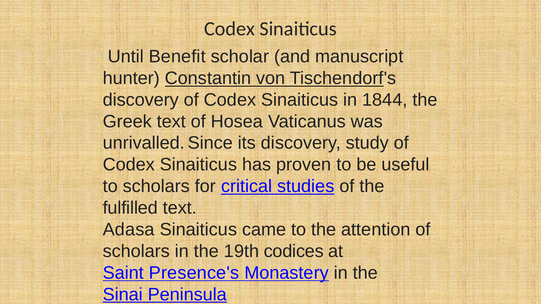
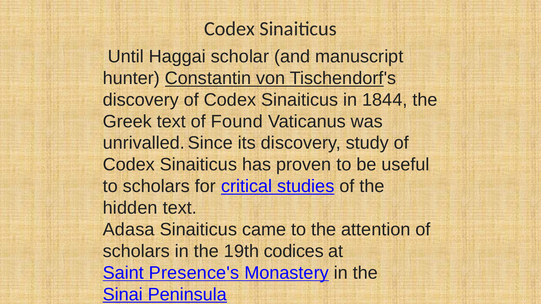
Benefit: Benefit -> Haggai (177, 57)
Hosea: Hosea -> Found (237, 122)
fulfilled: fulfilled -> hidden (130, 208)
